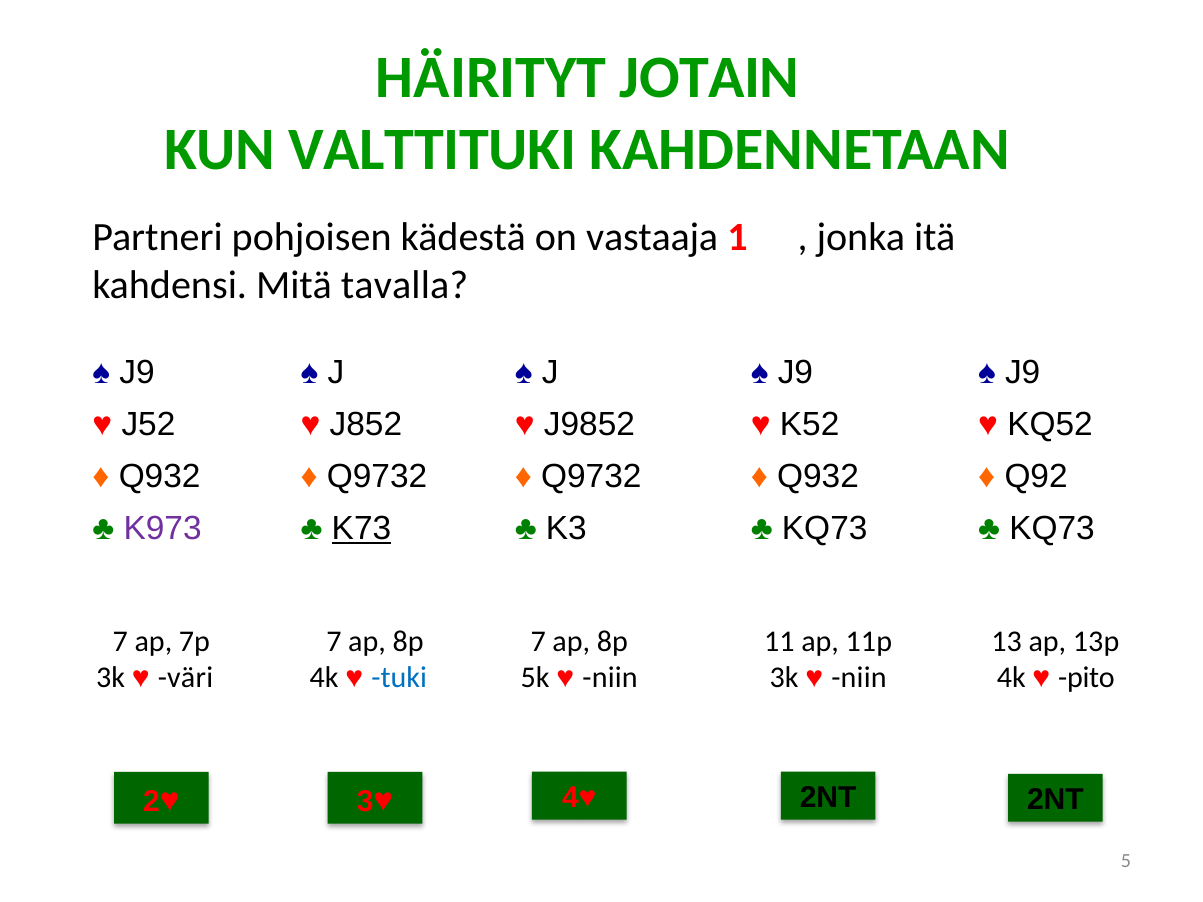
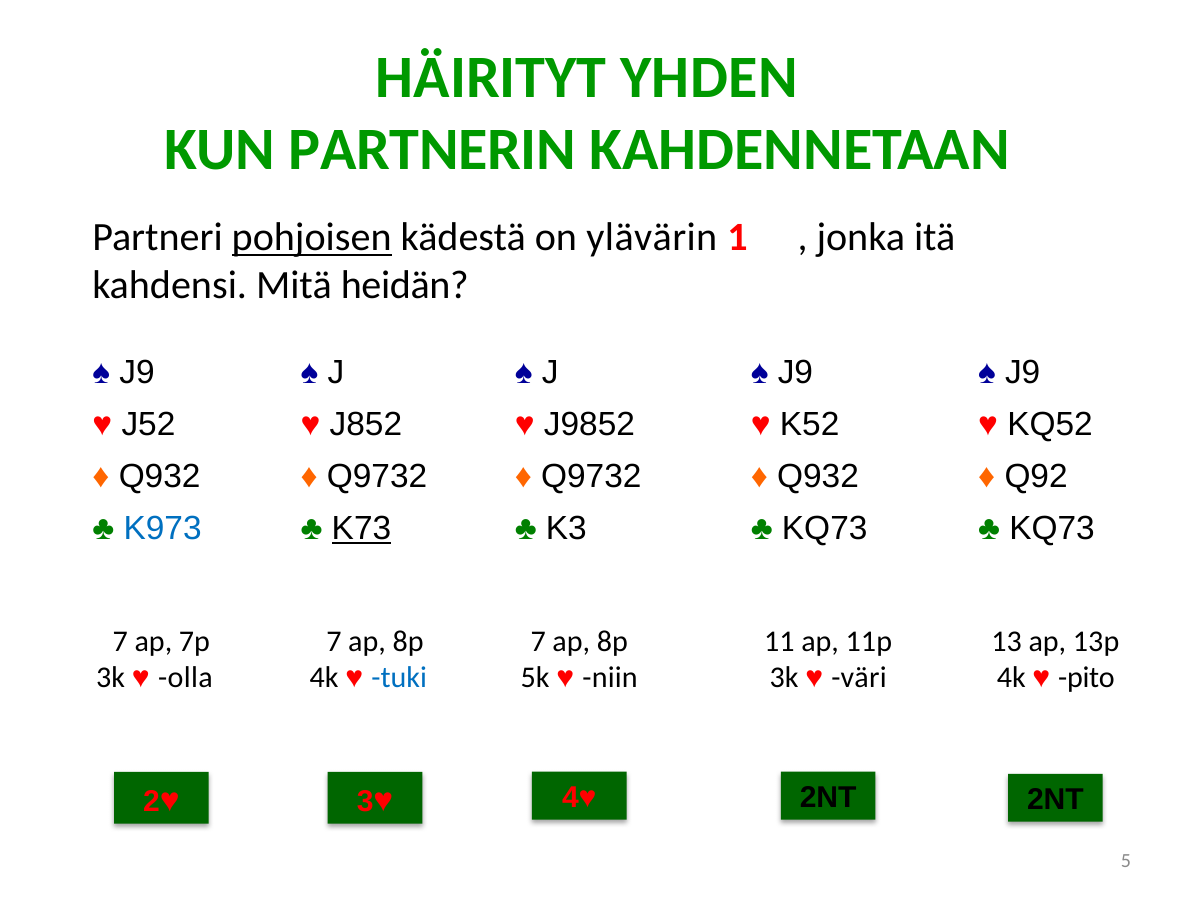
JOTAIN: JOTAIN -> YHDEN (709, 78)
VALTTITUKI: VALTTITUKI -> PARTNERIN (432, 150)
pohjoisen underline: none -> present (312, 238)
vastaaja: vastaaja -> ylävärin (652, 238)
tavalla: tavalla -> heidän (405, 286)
K973 colour: purple -> blue (163, 529)
väri: väri -> olla (185, 678)
niin: niin -> väri (859, 678)
